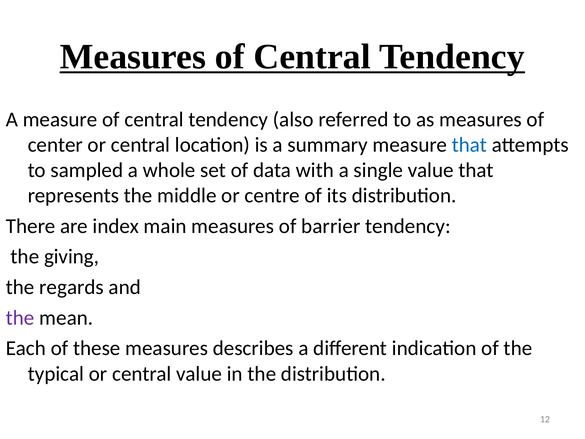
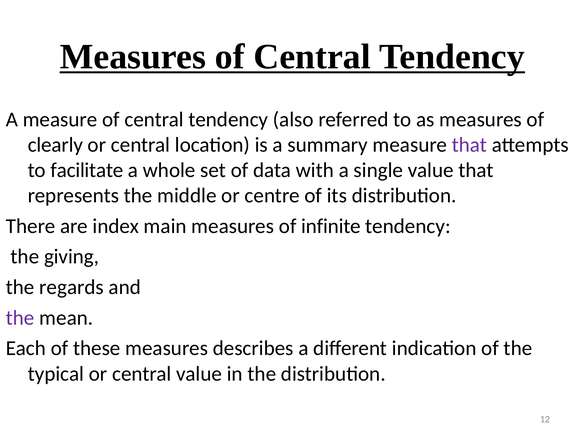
center: center -> clearly (55, 145)
that colour: blue -> purple (469, 145)
sampled: sampled -> facilitate (87, 170)
barrier: barrier -> infinite (331, 226)
